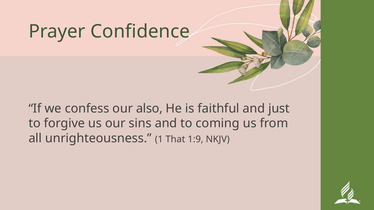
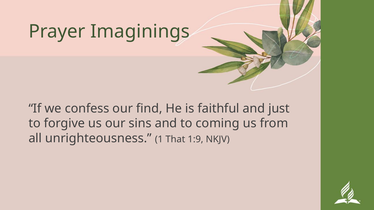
Confidence: Confidence -> Imaginings (140, 31)
also: also -> find (149, 109)
